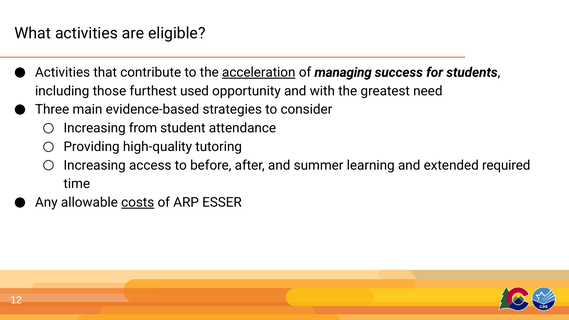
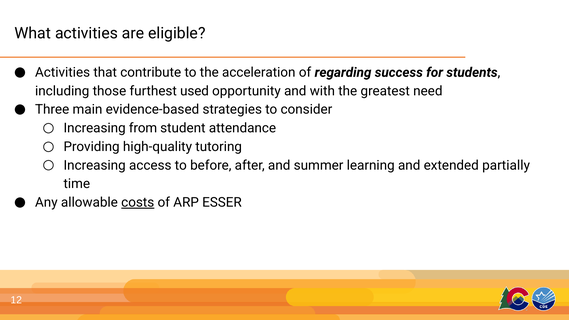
acceleration underline: present -> none (259, 72)
managing: managing -> regarding (343, 72)
required: required -> partially (506, 165)
